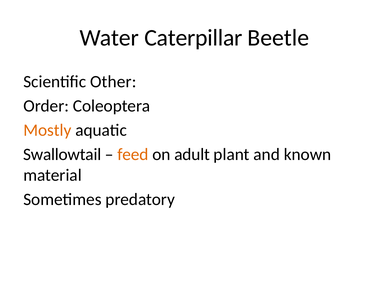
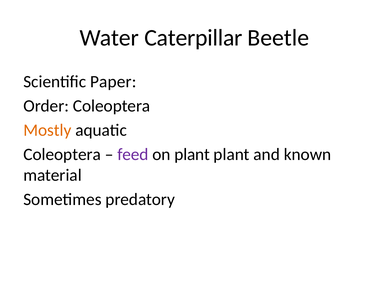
Other: Other -> Paper (113, 82)
Swallowtail: Swallowtail -> Coleoptera (62, 154)
feed colour: orange -> purple (133, 154)
on adult: adult -> plant (192, 154)
